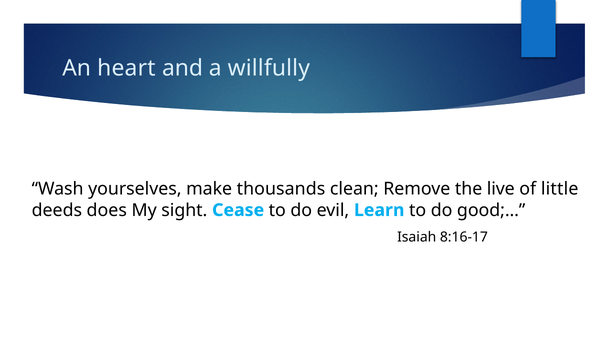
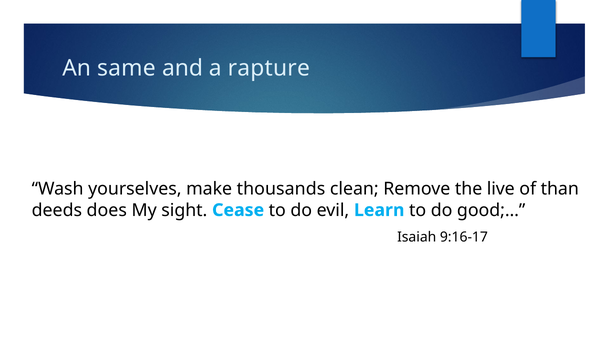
heart: heart -> same (126, 68)
willfully: willfully -> rapture (269, 68)
little: little -> than (560, 189)
8:16-17: 8:16-17 -> 9:16-17 (464, 237)
